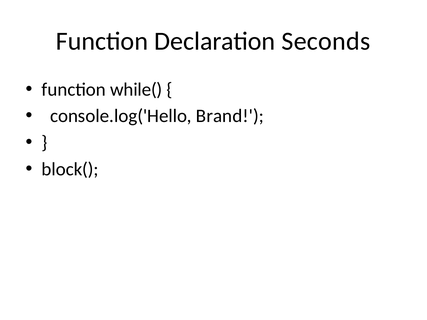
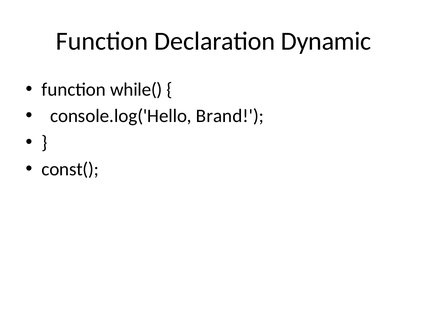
Seconds: Seconds -> Dynamic (326, 41)
block(: block( -> const( (70, 169)
